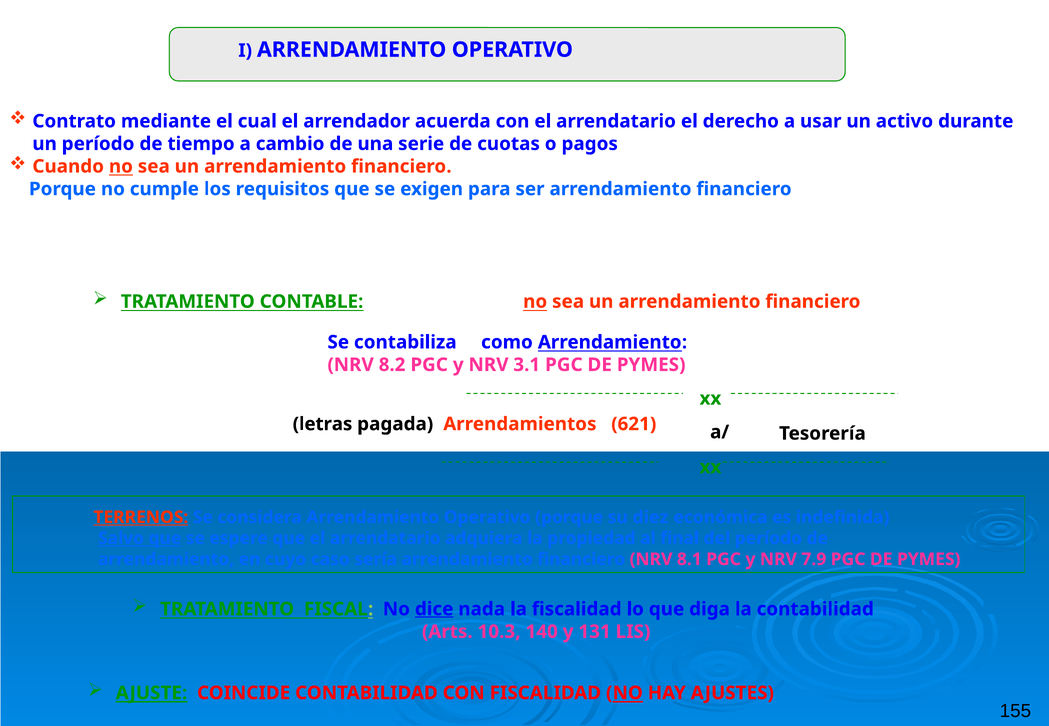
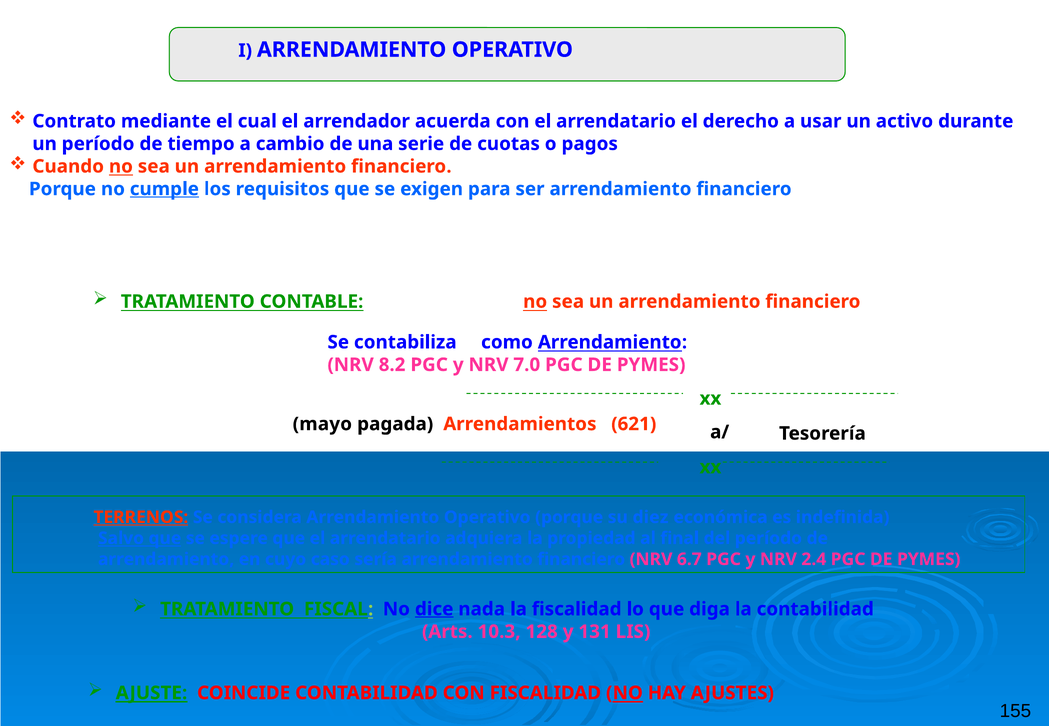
cumple underline: none -> present (164, 189)
3.1: 3.1 -> 7.0 (527, 365)
letras: letras -> mayo (322, 424)
8.1: 8.1 -> 6.7 (689, 559)
7.9: 7.9 -> 2.4 (814, 559)
140: 140 -> 128 (542, 632)
